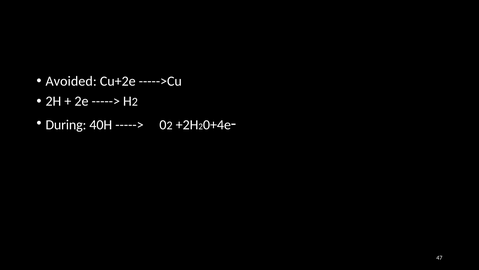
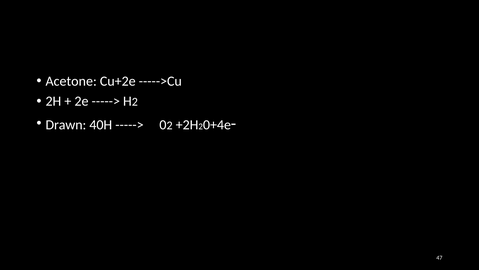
Avoided: Avoided -> Acetone (71, 81)
During: During -> Drawn (66, 125)
